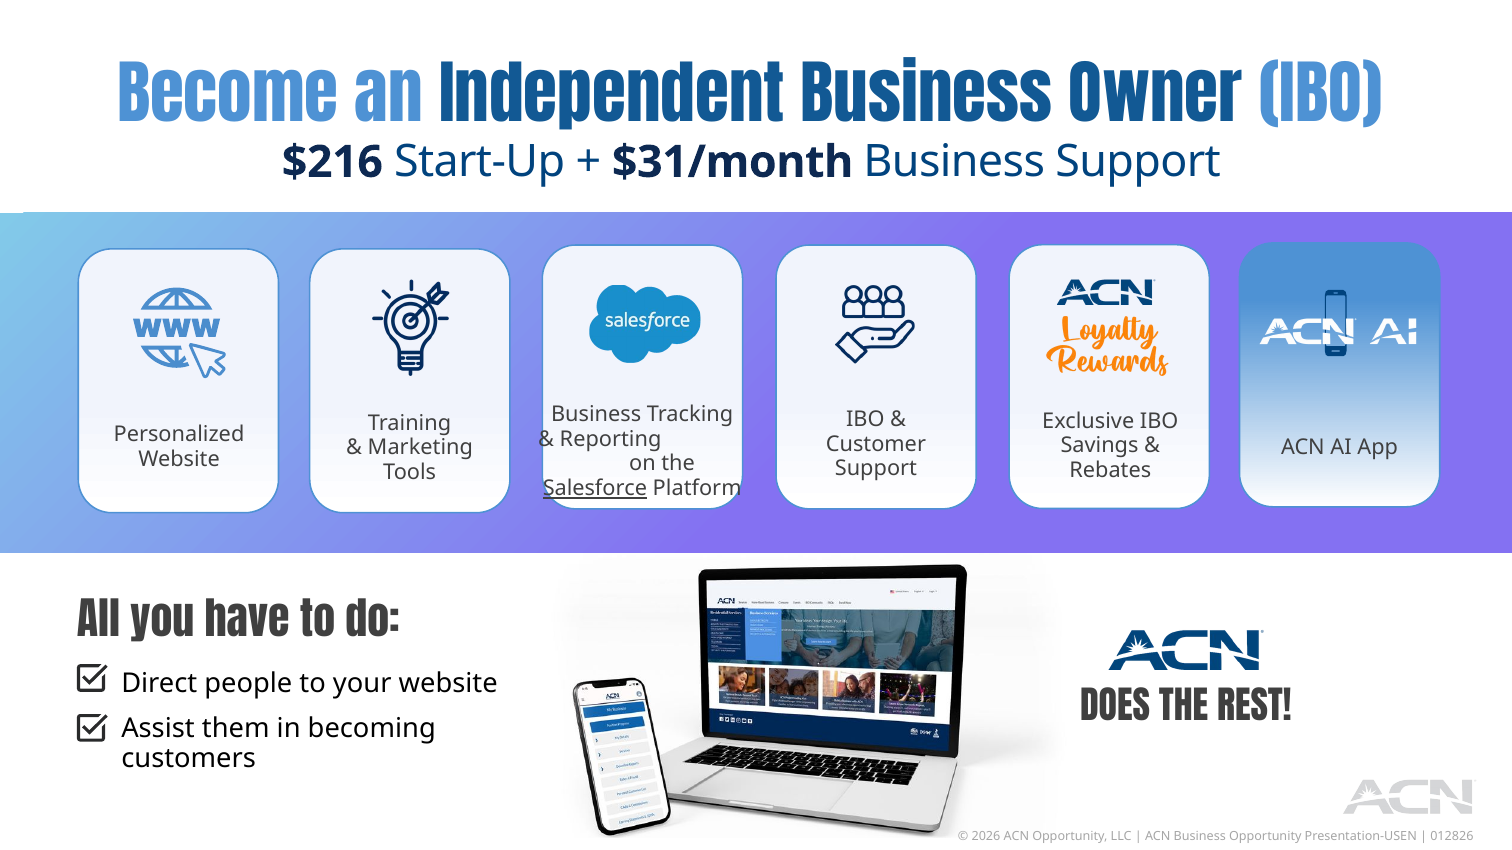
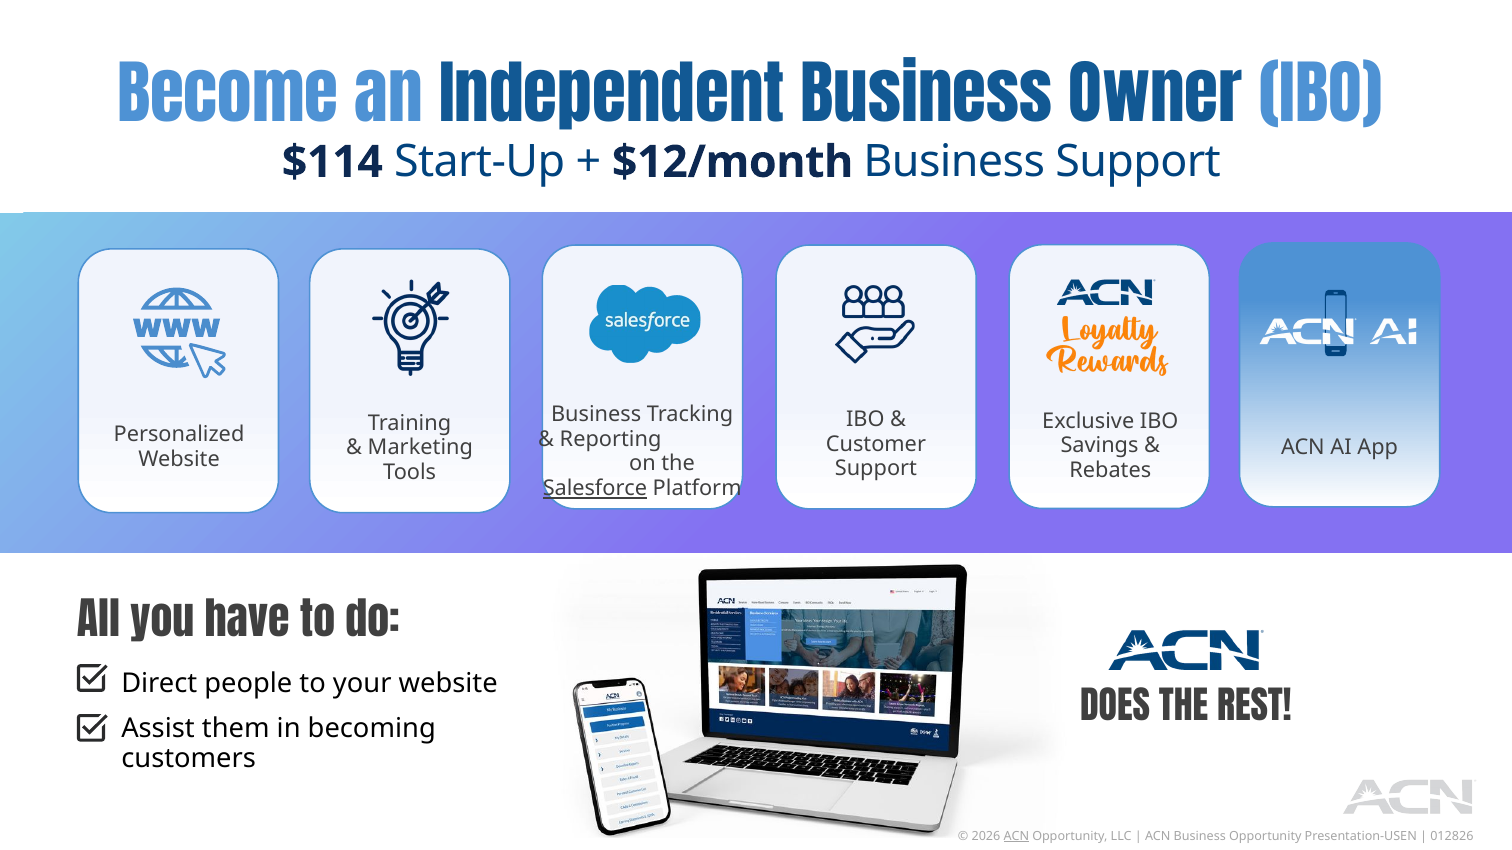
$216: $216 -> $114 (332, 162)
$31/month: $31/month -> $12/month (733, 162)
ACN underline: none -> present (1016, 837)
